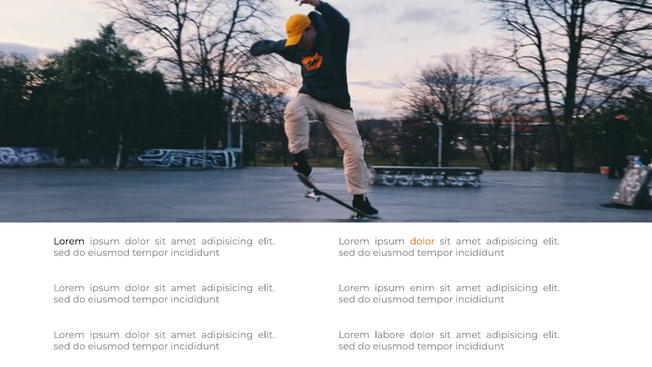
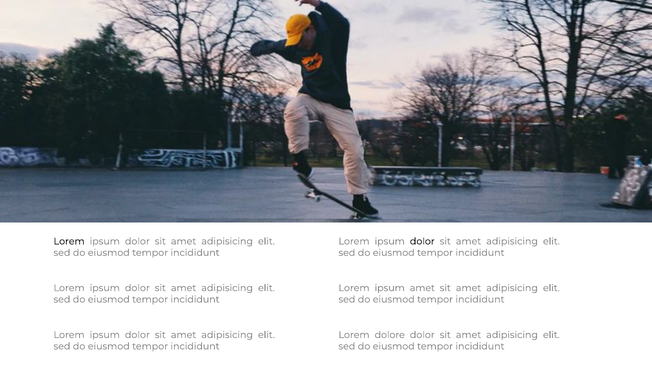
dolor colour: orange -> black (422, 241)
ipsum enim: enim -> amet (422, 288)
labore: labore -> dolore (390, 335)
